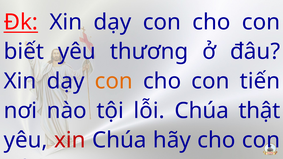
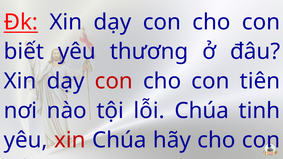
con colour: orange -> red (114, 81)
tiến: tiến -> tiên (260, 81)
thật: thật -> tinh (259, 111)
